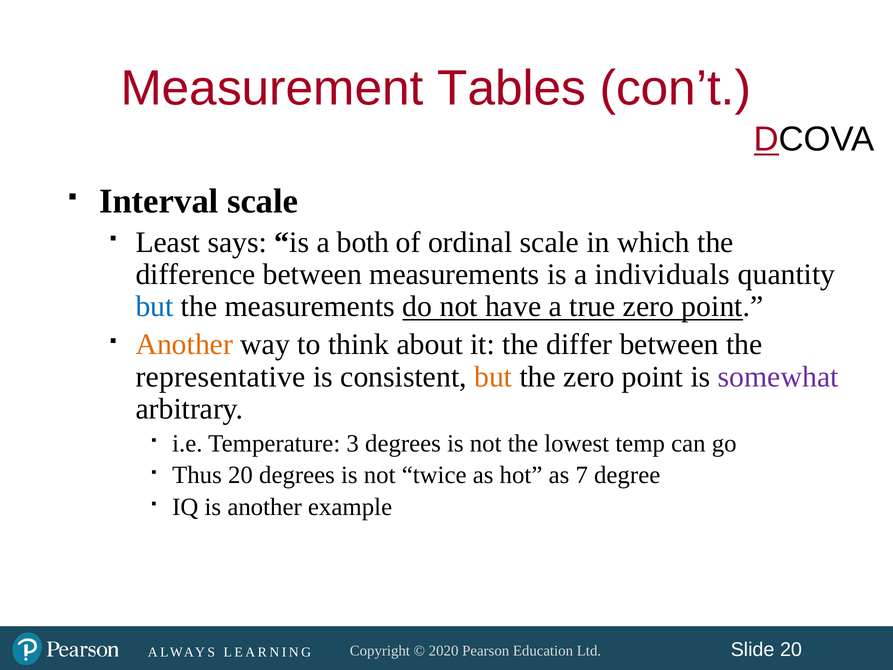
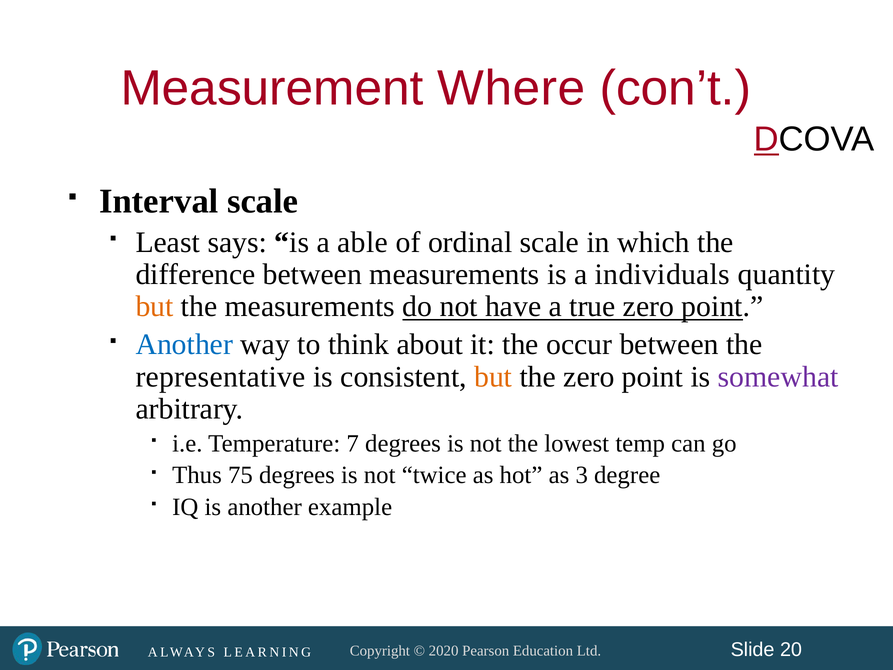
Tables: Tables -> Where (511, 89)
both: both -> able (363, 242)
but colour: blue -> orange (155, 306)
Another colour: orange -> blue (184, 344)
differ: differ -> occur (579, 344)
3: 3 -> 7 (353, 443)
Thus 20: 20 -> 75 (240, 475)
7: 7 -> 3 (582, 475)
